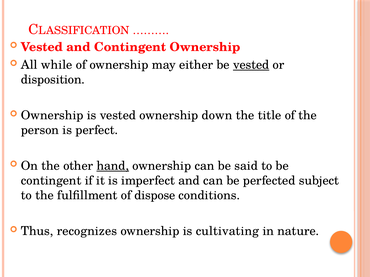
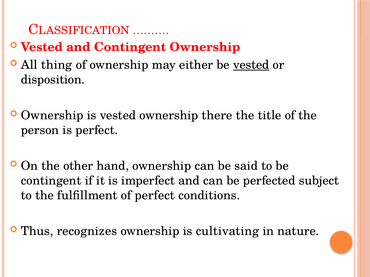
while: while -> thing (57, 65)
down: down -> there (217, 116)
hand underline: present -> none (113, 166)
of dispose: dispose -> perfect (155, 196)
